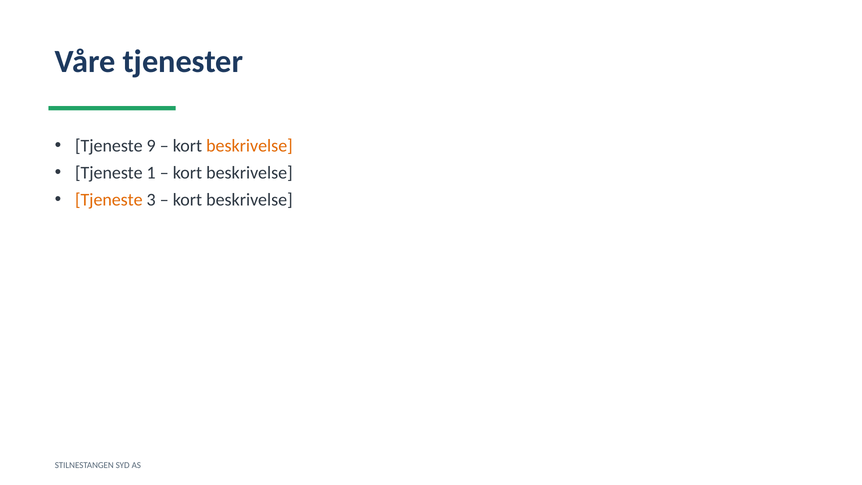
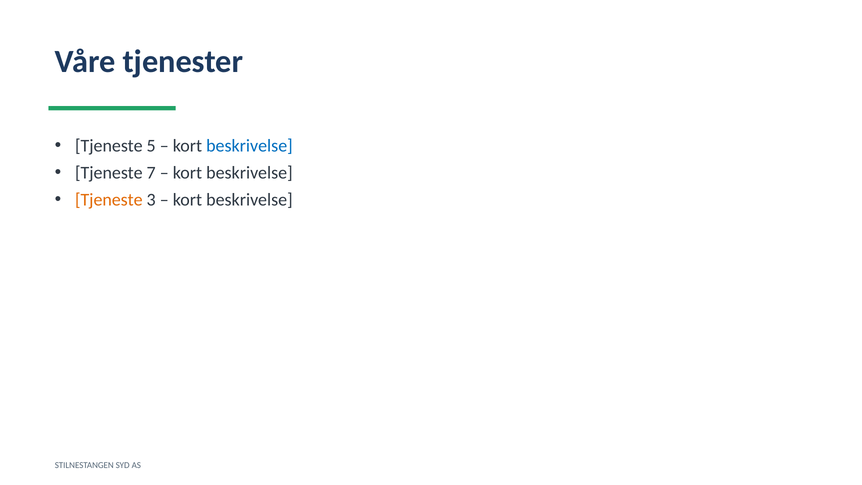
9: 9 -> 5 (151, 146)
beskrivelse colour: orange -> blue (249, 146)
1: 1 -> 7 (151, 173)
